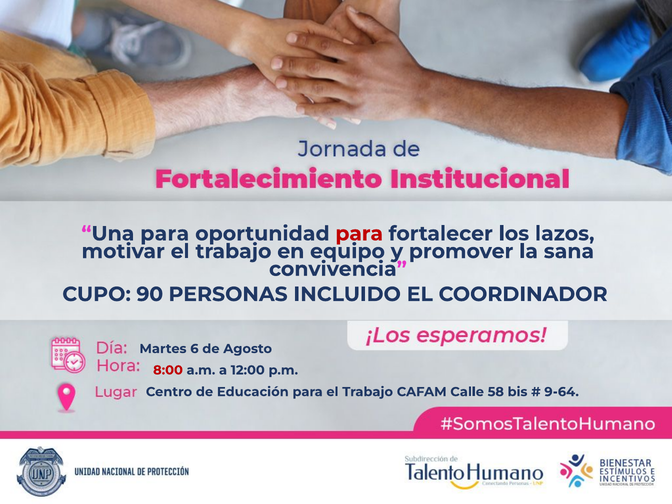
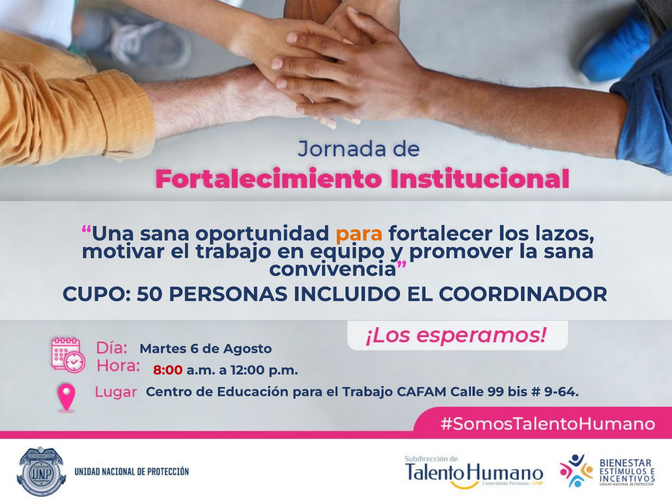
Una para: para -> sana (165, 234)
para colour: red -> orange (359, 234)
90: 90 -> 50 (150, 294)
58: 58 -> 99 (496, 392)
